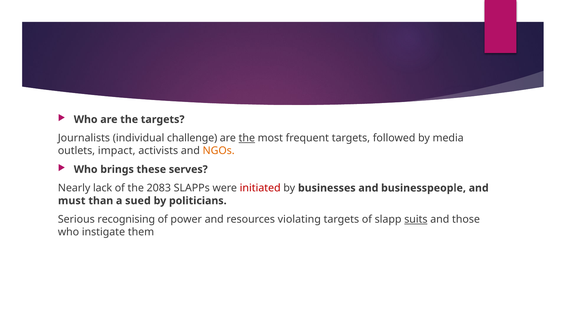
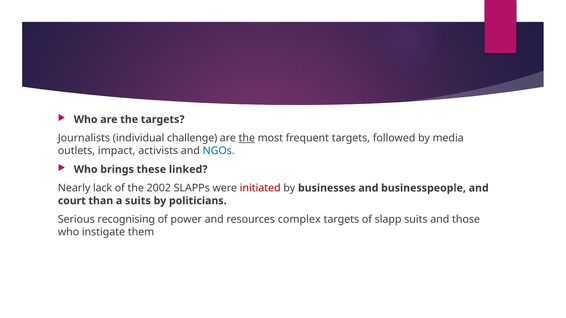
NGOs colour: orange -> blue (219, 151)
serves: serves -> linked (188, 170)
2083: 2083 -> 2002 (159, 188)
must: must -> court (72, 201)
a sued: sued -> suits (138, 201)
violating: violating -> complex (299, 220)
suits underline: present -> none (416, 220)
